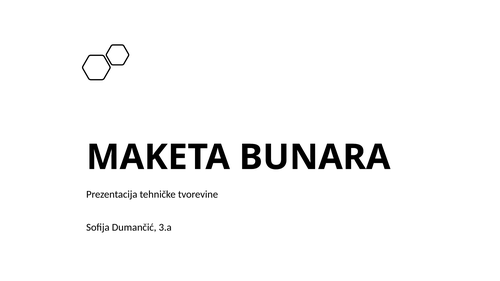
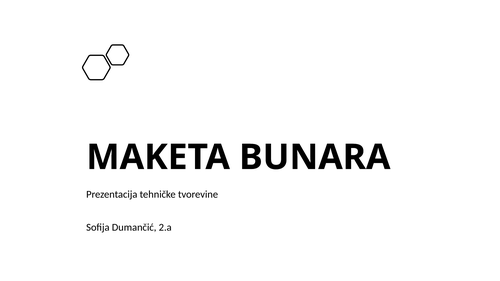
3.a: 3.a -> 2.a (165, 228)
